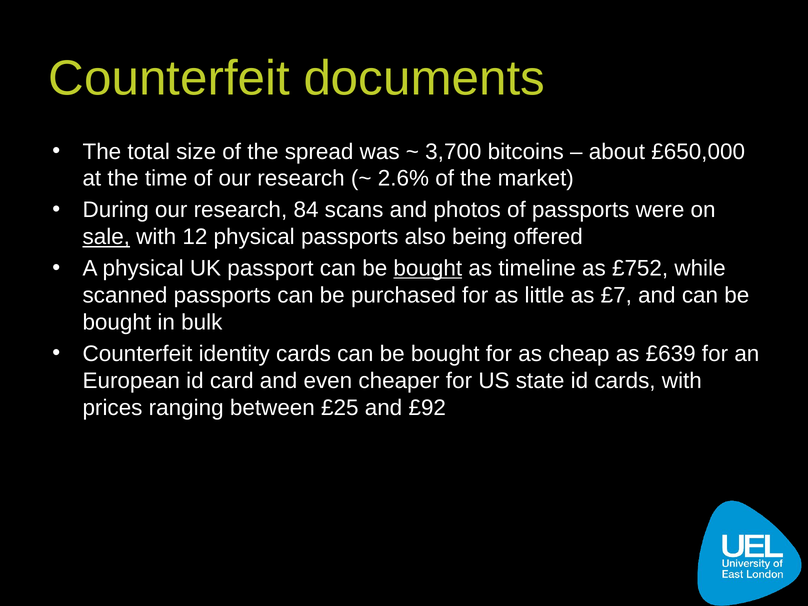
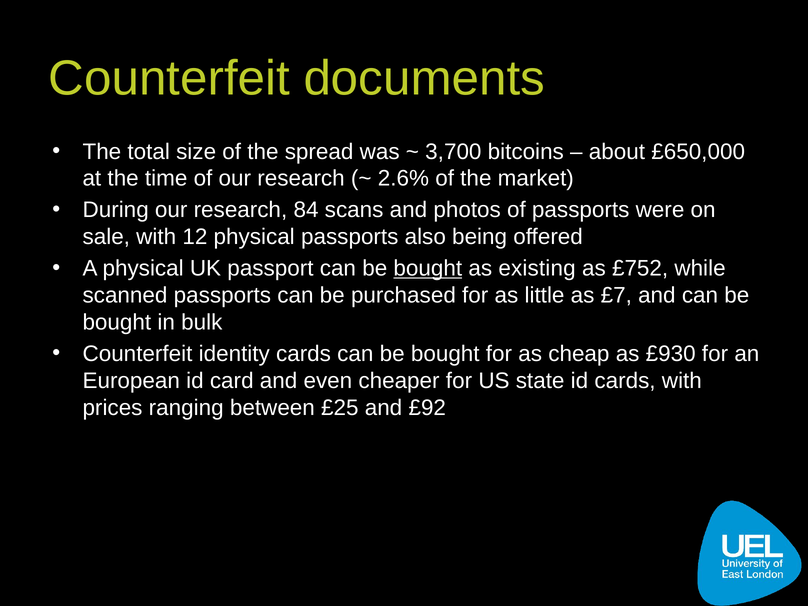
sale underline: present -> none (106, 237)
timeline: timeline -> existing (537, 268)
£639: £639 -> £930 (671, 354)
